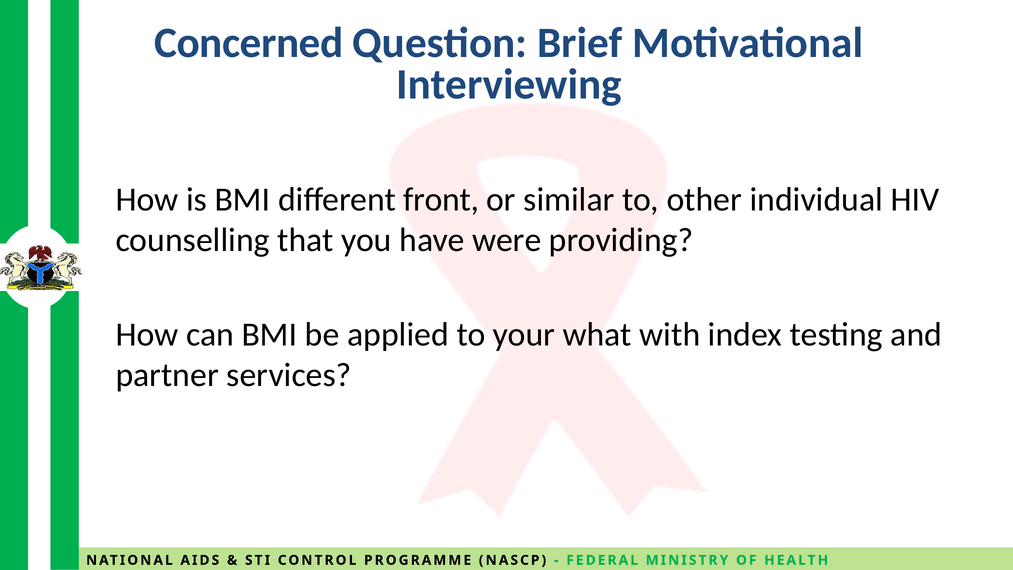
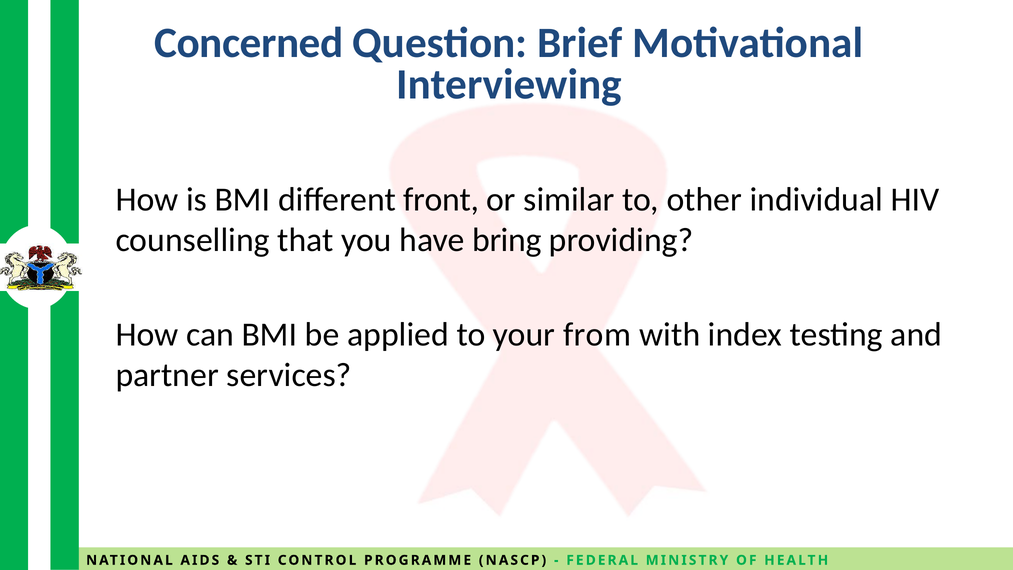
were: were -> bring (507, 240)
what: what -> from (597, 335)
